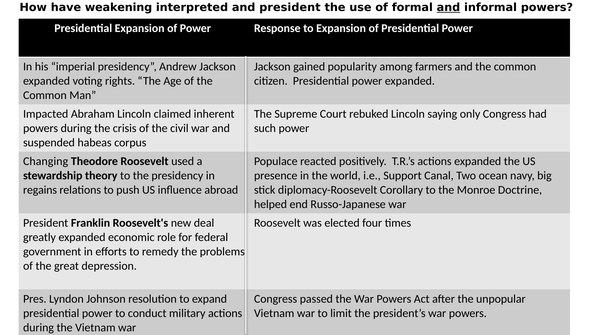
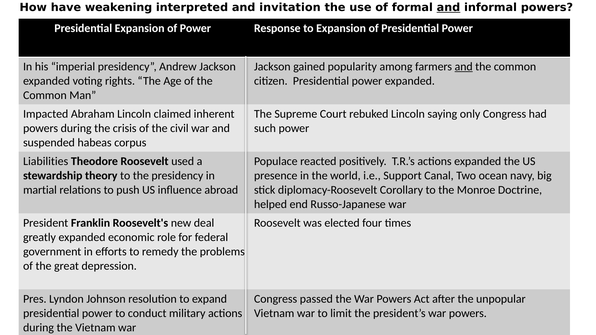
and president: president -> invitation (290, 7)
and underline: none -> present (464, 67)
Changing: Changing -> Liabilities (46, 161)
regains: regains -> martial (40, 190)
